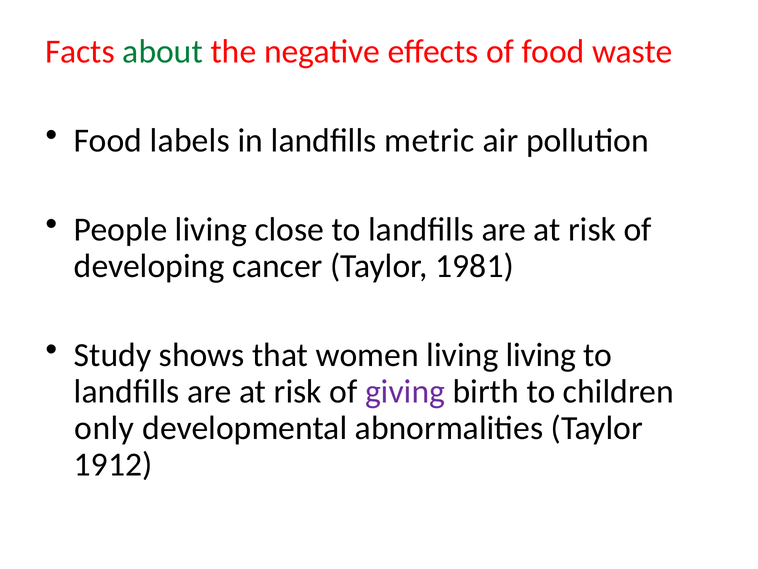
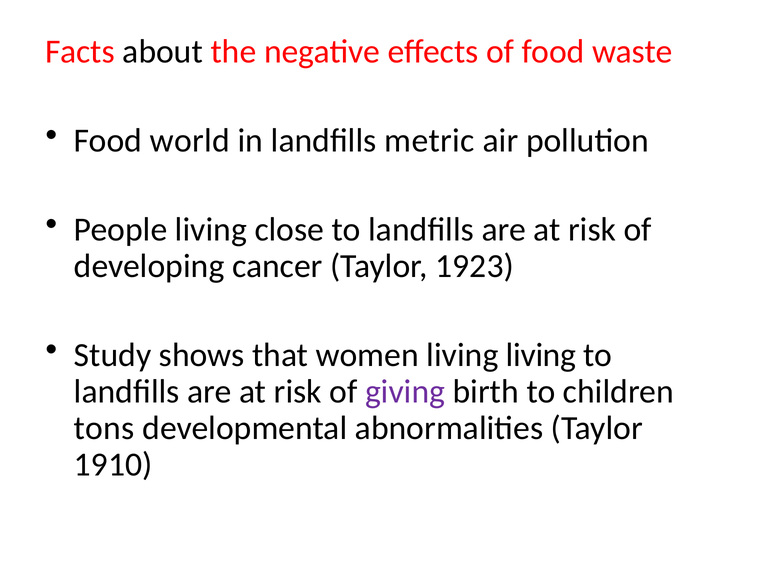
about colour: green -> black (163, 52)
labels: labels -> world (190, 141)
1981: 1981 -> 1923 (475, 266)
only: only -> tons (104, 428)
1912: 1912 -> 1910 (113, 464)
